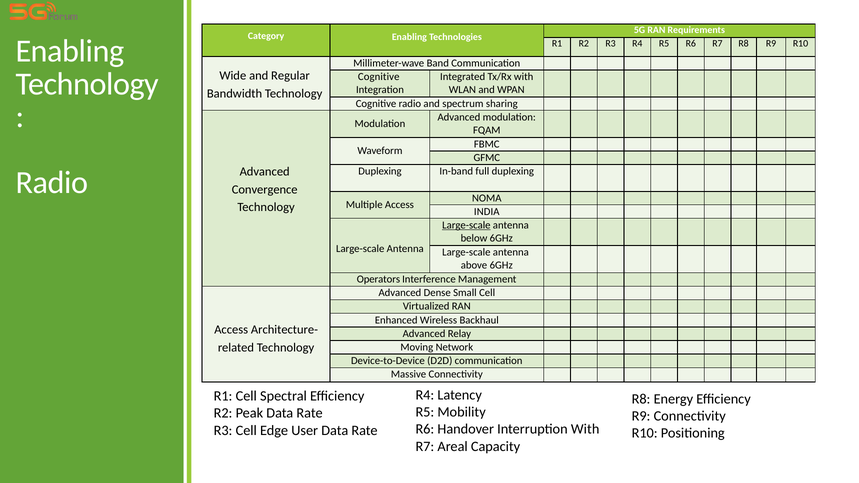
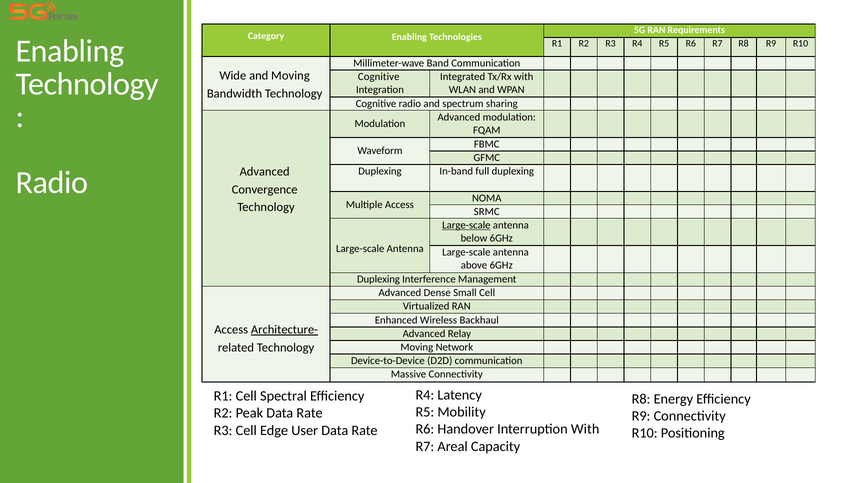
and Regular: Regular -> Moving (290, 76)
INDIA: INDIA -> SRMC (487, 212)
Operators: Operators -> Duplexing (378, 279)
Architecture- underline: none -> present (284, 330)
